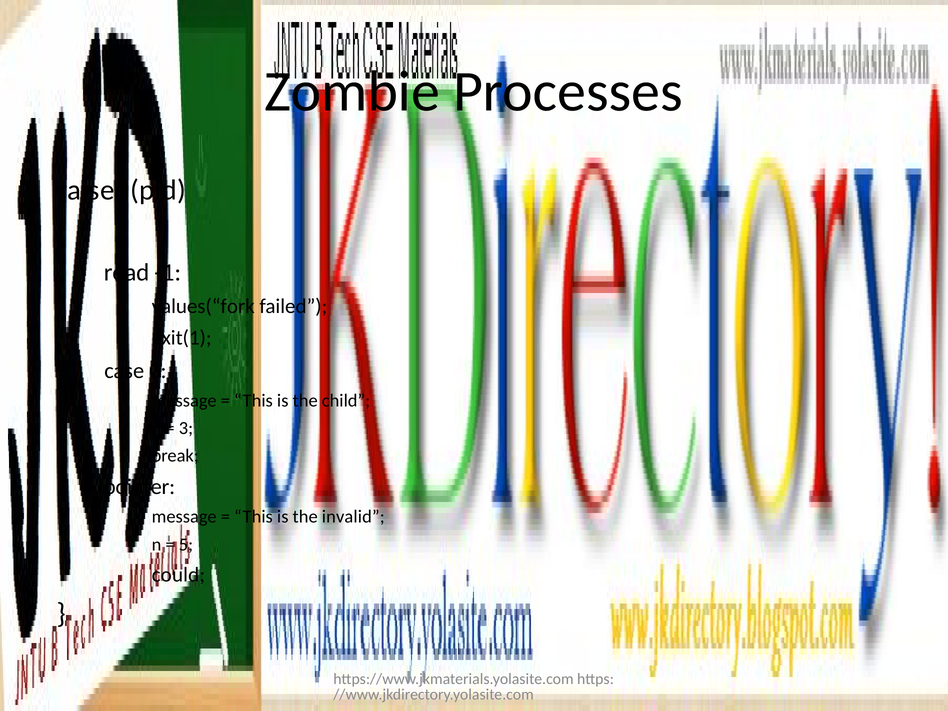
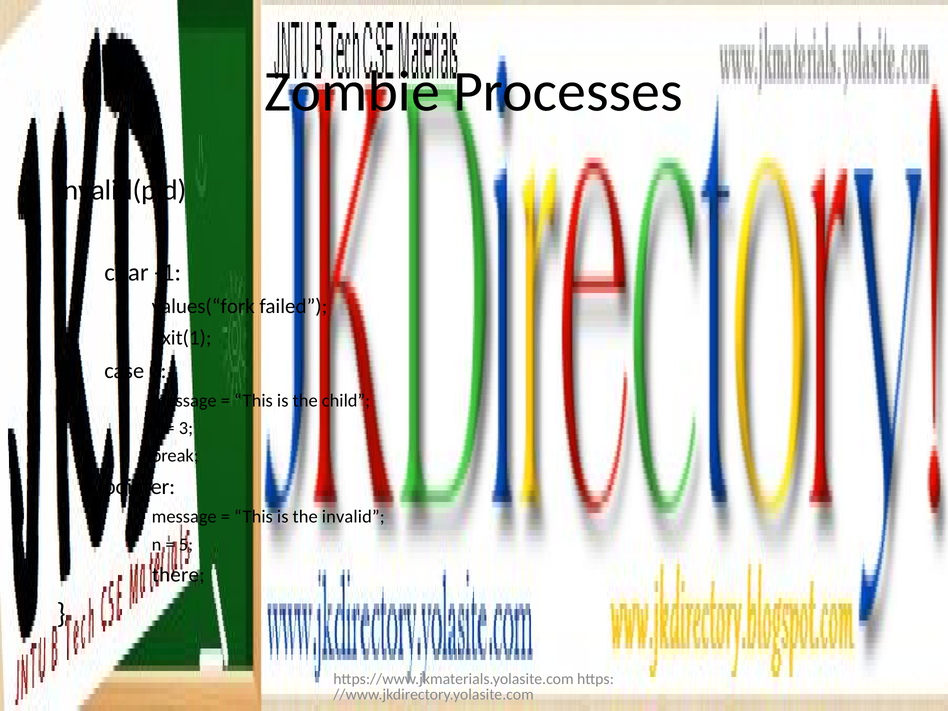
raised(pid: raised(pid -> invalid(pid (122, 190)
read: read -> char (126, 273)
could: could -> there (178, 575)
